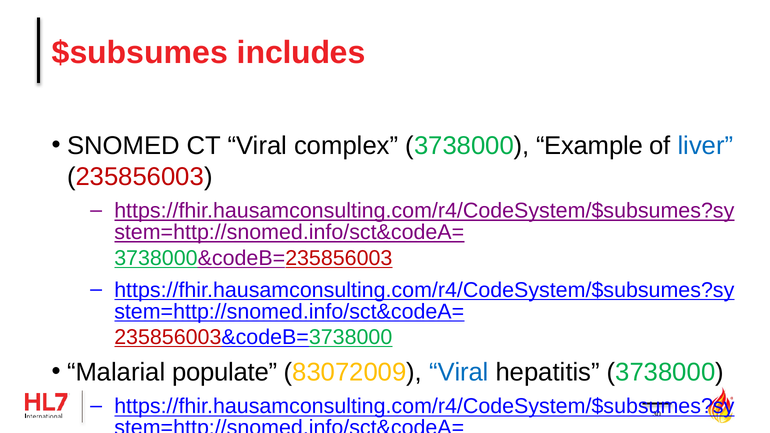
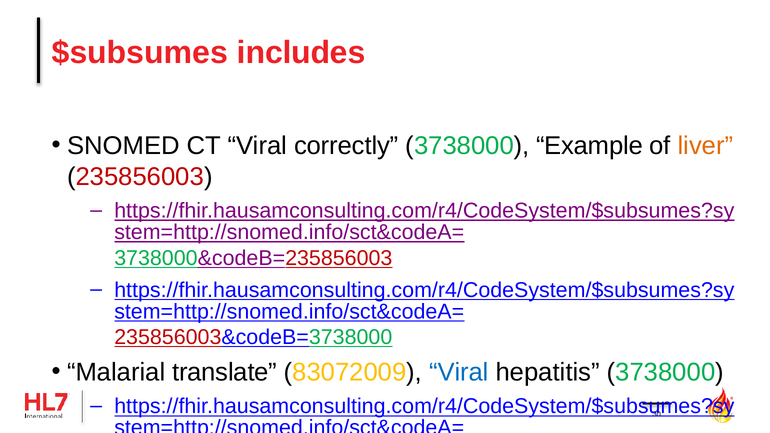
complex: complex -> correctly (346, 146)
liver colour: blue -> orange (706, 146)
populate: populate -> translate (225, 372)
